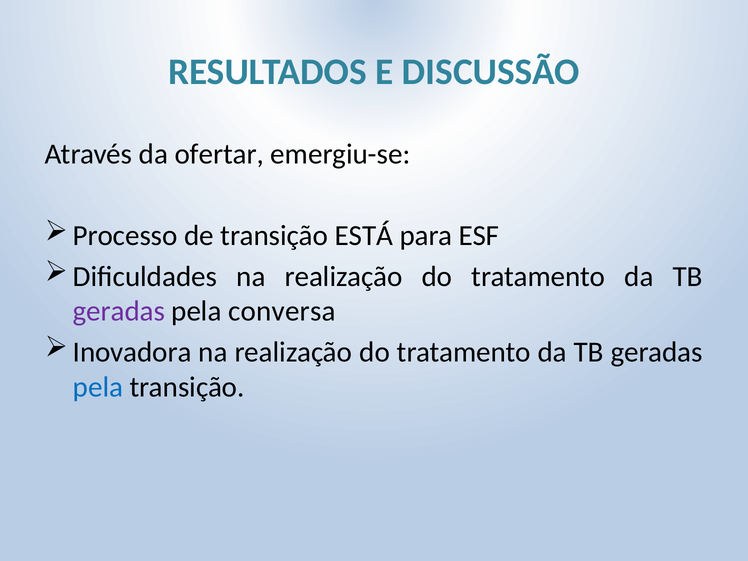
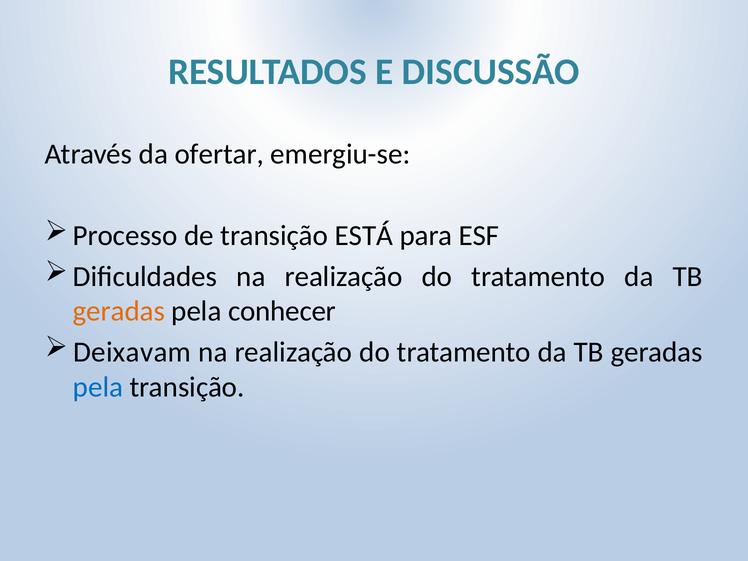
geradas colour: purple -> orange (119, 311)
conversa: conversa -> conhecer (282, 311)
Inovadora: Inovadora -> Deixavam (132, 352)
